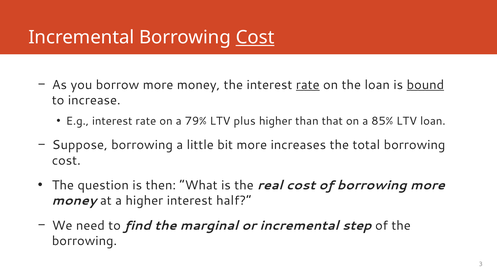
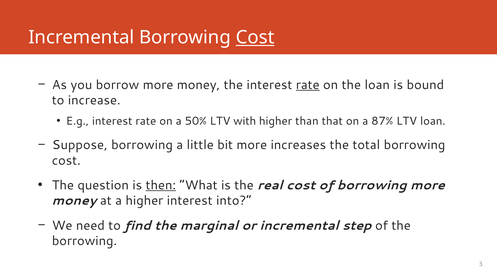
bound underline: present -> none (425, 85)
79%: 79% -> 50% (196, 121)
plus: plus -> with (245, 121)
85%: 85% -> 87% (382, 121)
then underline: none -> present (161, 186)
half: half -> into (234, 201)
